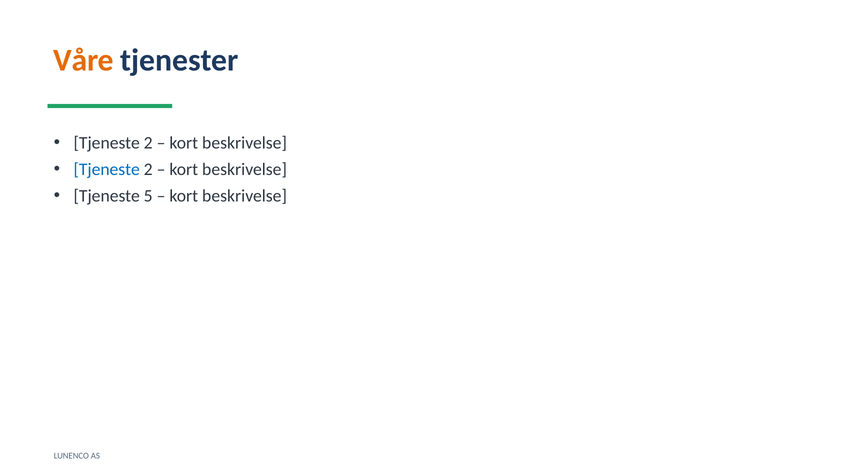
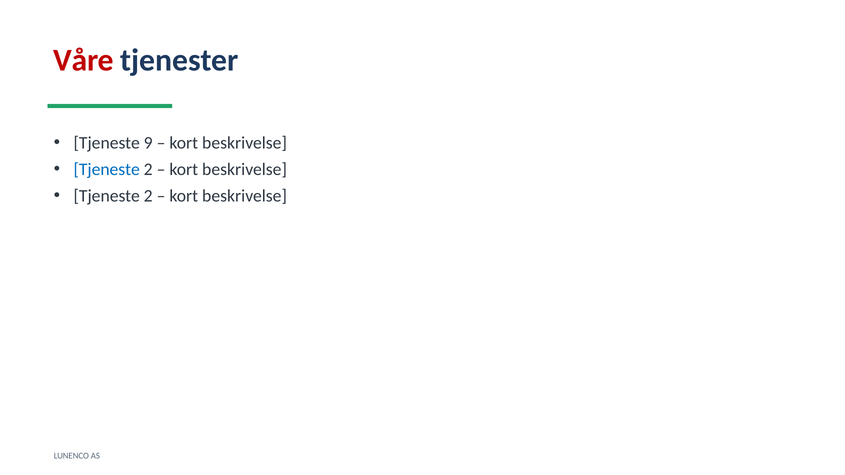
Våre colour: orange -> red (84, 60)
2: 2 -> 9 (148, 143)
5: 5 -> 2 (148, 196)
